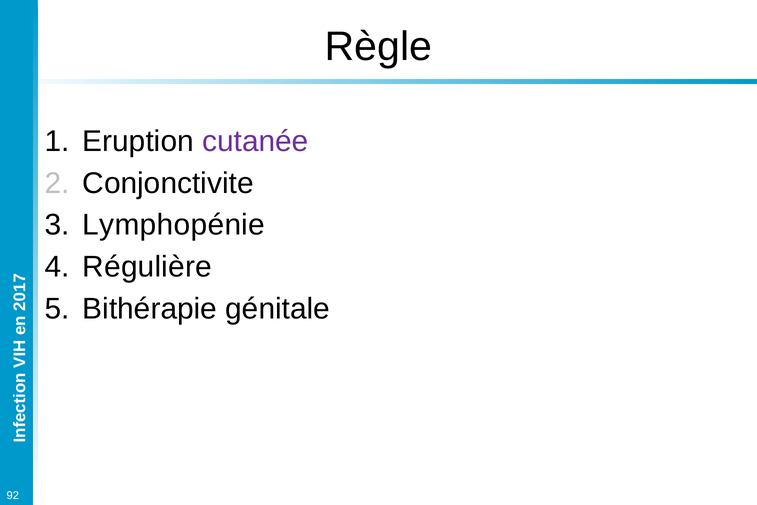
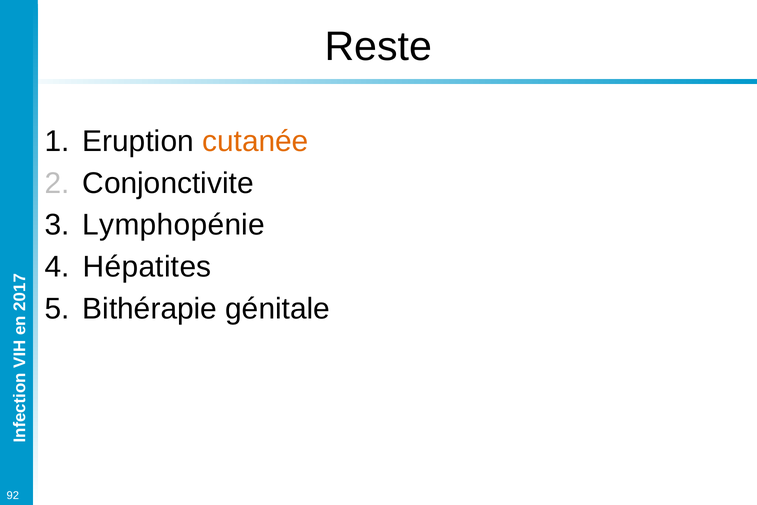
Règle: Règle -> Reste (378, 46)
cutanée colour: purple -> orange (255, 141)
Régulière: Régulière -> Hépatites (147, 267)
